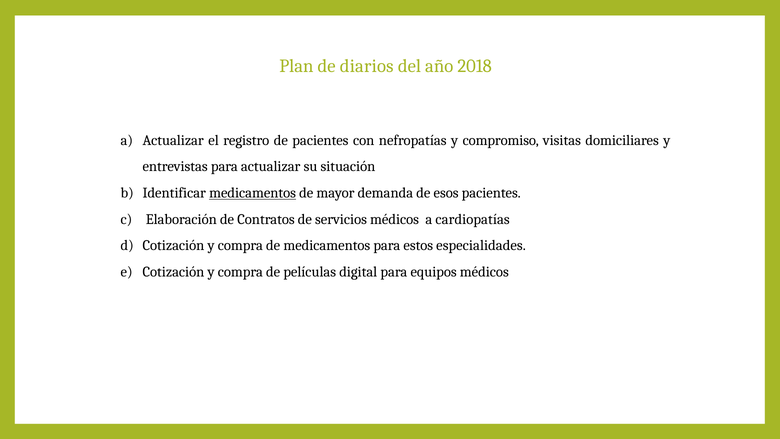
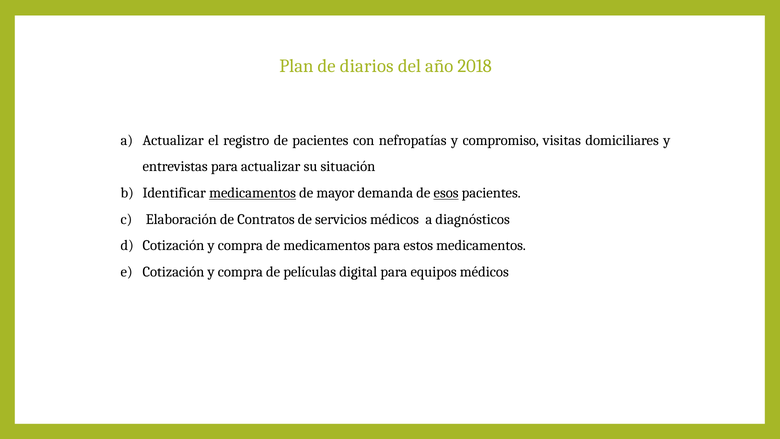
esos underline: none -> present (446, 193)
cardiopatías: cardiopatías -> diagnósticos (473, 219)
estos especialidades: especialidades -> medicamentos (481, 246)
